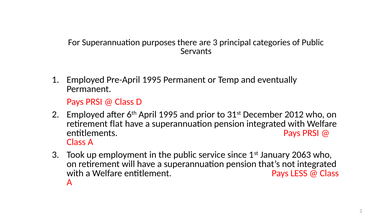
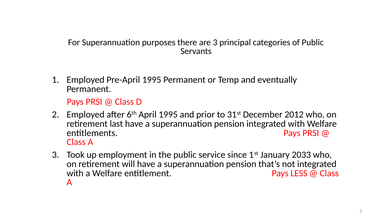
flat: flat -> last (116, 123)
2063: 2063 -> 2033 (301, 155)
